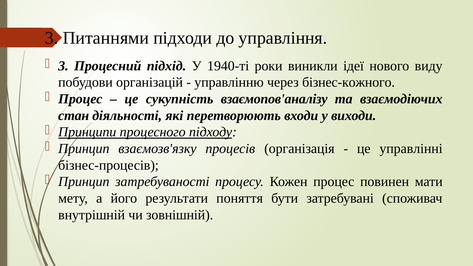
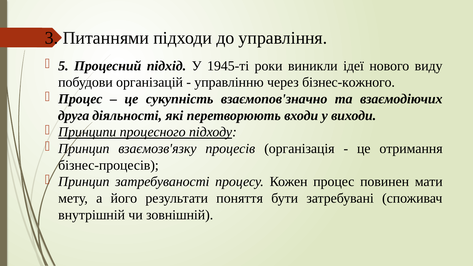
3: 3 -> 5 (63, 66)
1940-ті: 1940-ті -> 1945-ті (228, 66)
взаємопов'аналізу: взаємопов'аналізу -> взаємопов'значно (274, 99)
стан: стан -> друга (74, 116)
управлінні: управлінні -> отримання (411, 149)
